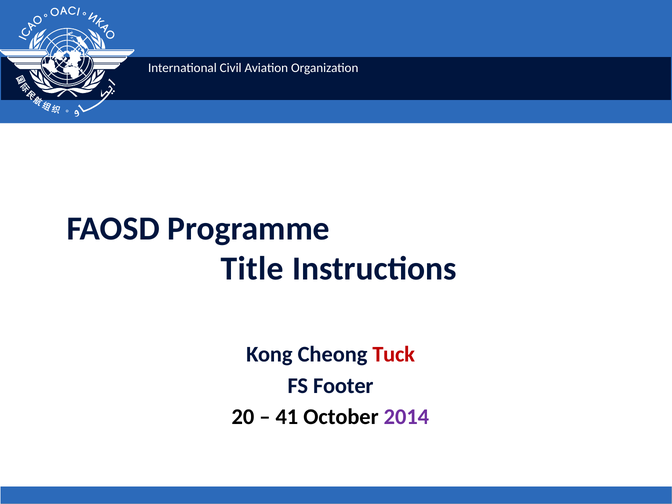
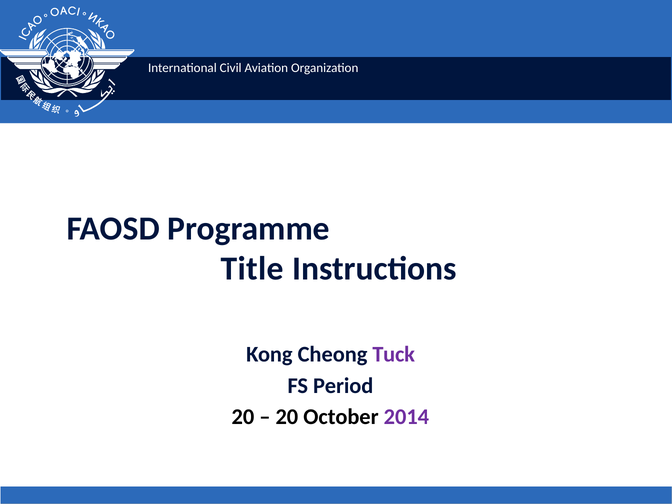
Tuck colour: red -> purple (394, 354)
Footer: Footer -> Period (343, 386)
41: 41 -> 20 (287, 417)
